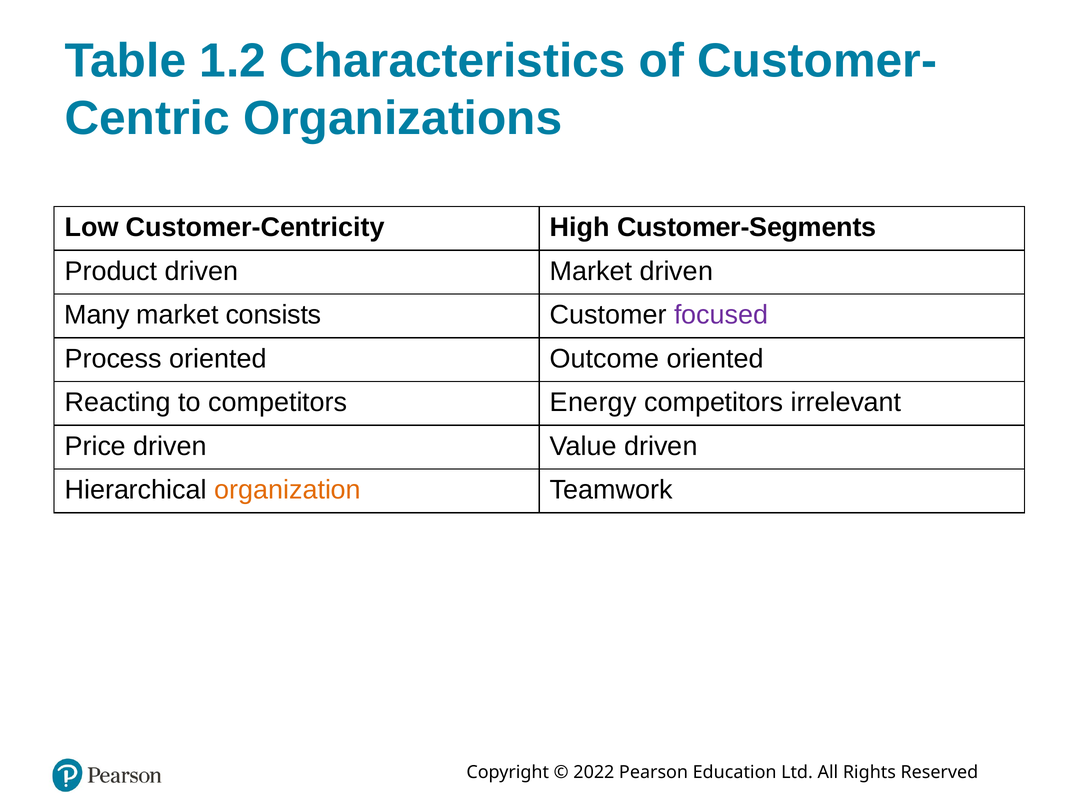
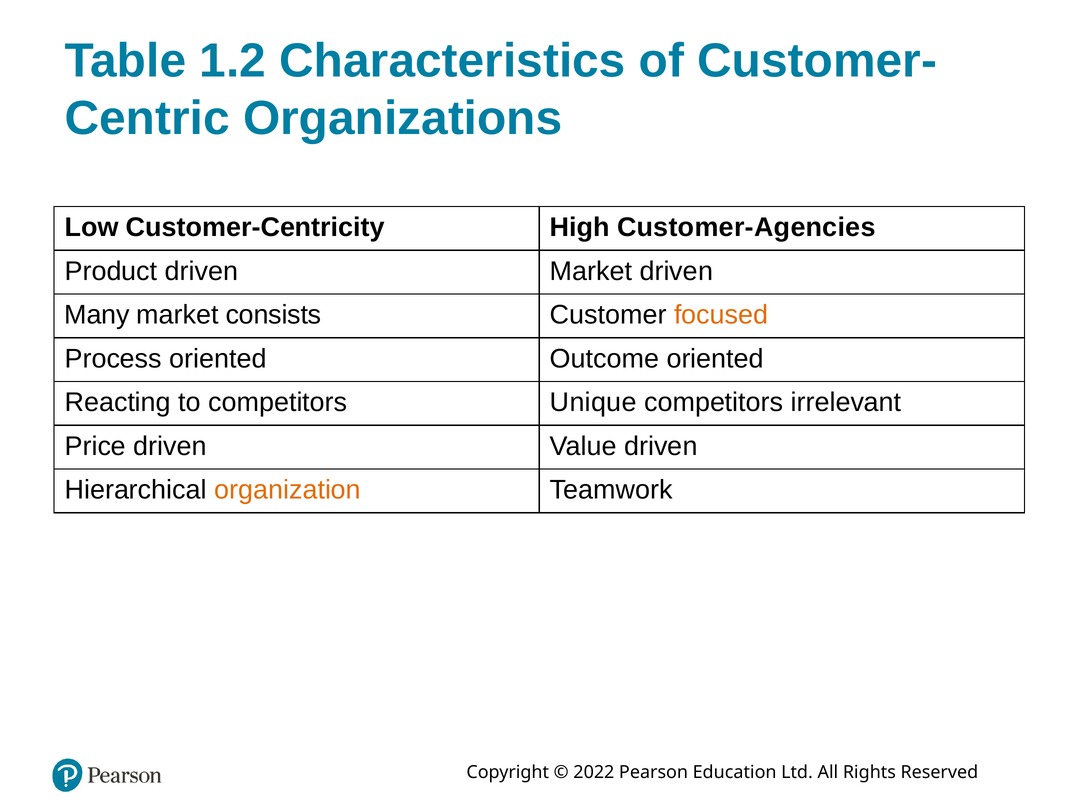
Customer-Segments: Customer-Segments -> Customer-Agencies (746, 227)
focused colour: purple -> orange (721, 315)
Energy: Energy -> Unique (593, 402)
